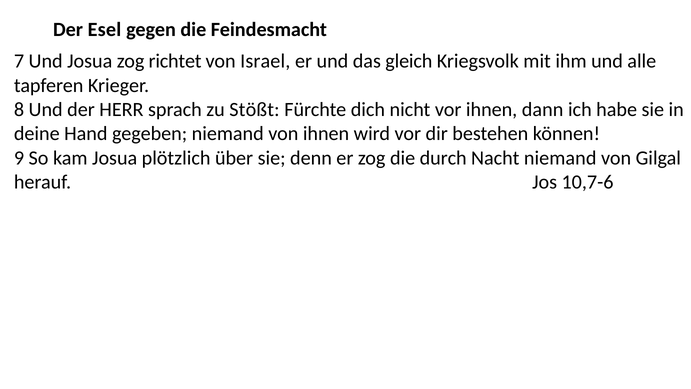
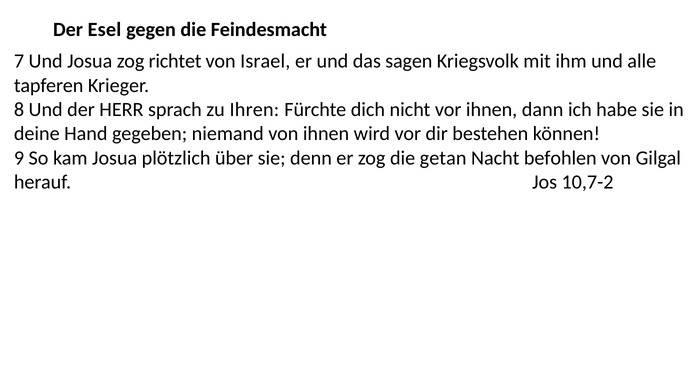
gleich: gleich -> sagen (409, 61)
Stößt: Stößt -> Ihren (254, 110)
durch: durch -> getan (443, 158)
Nacht niemand: niemand -> befohlen (560, 158)
10,7-6: 10,7-6 -> 10,7-2 (588, 182)
